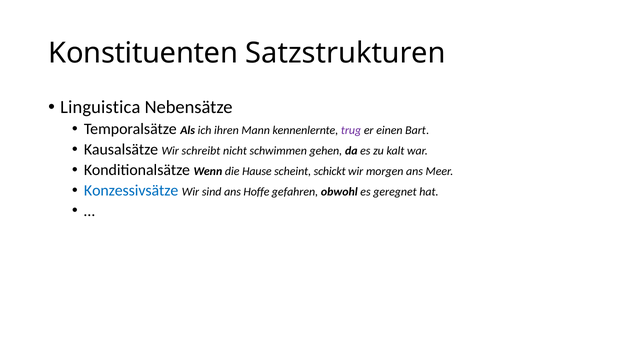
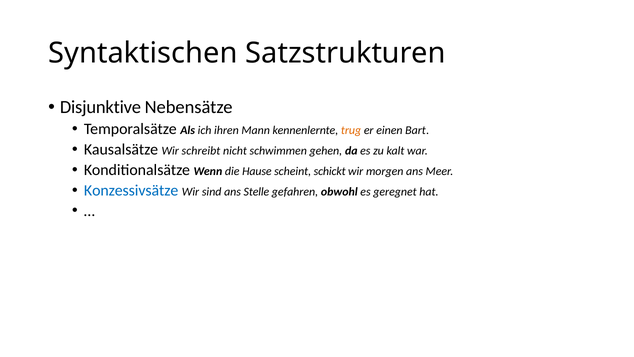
Konstituenten: Konstituenten -> Syntaktischen (143, 53)
Linguistica: Linguistica -> Disjunktive (100, 107)
trug colour: purple -> orange (351, 130)
Hoffe: Hoffe -> Stelle (256, 192)
